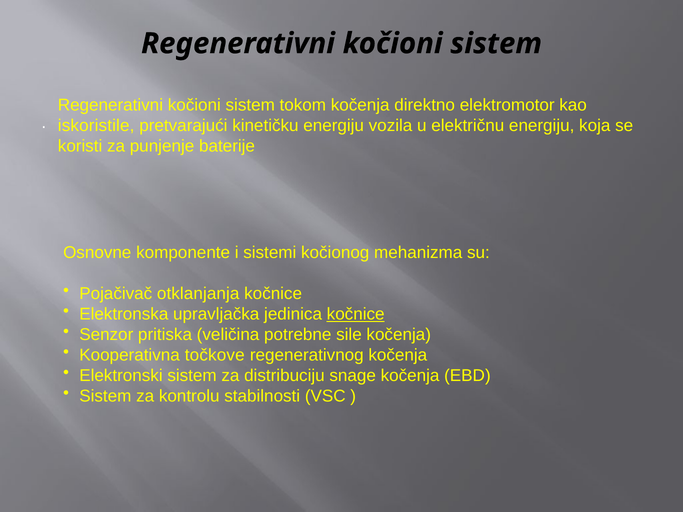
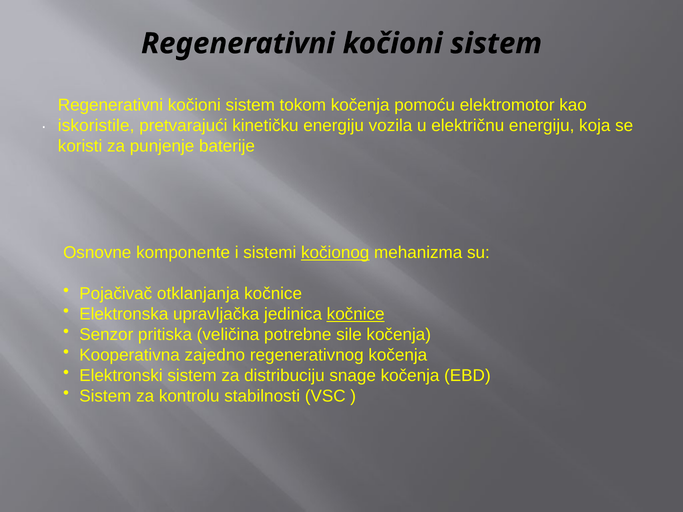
direktno: direktno -> pomoću (425, 105)
kočionog underline: none -> present (335, 253)
točkove: točkove -> zajedno (215, 355)
